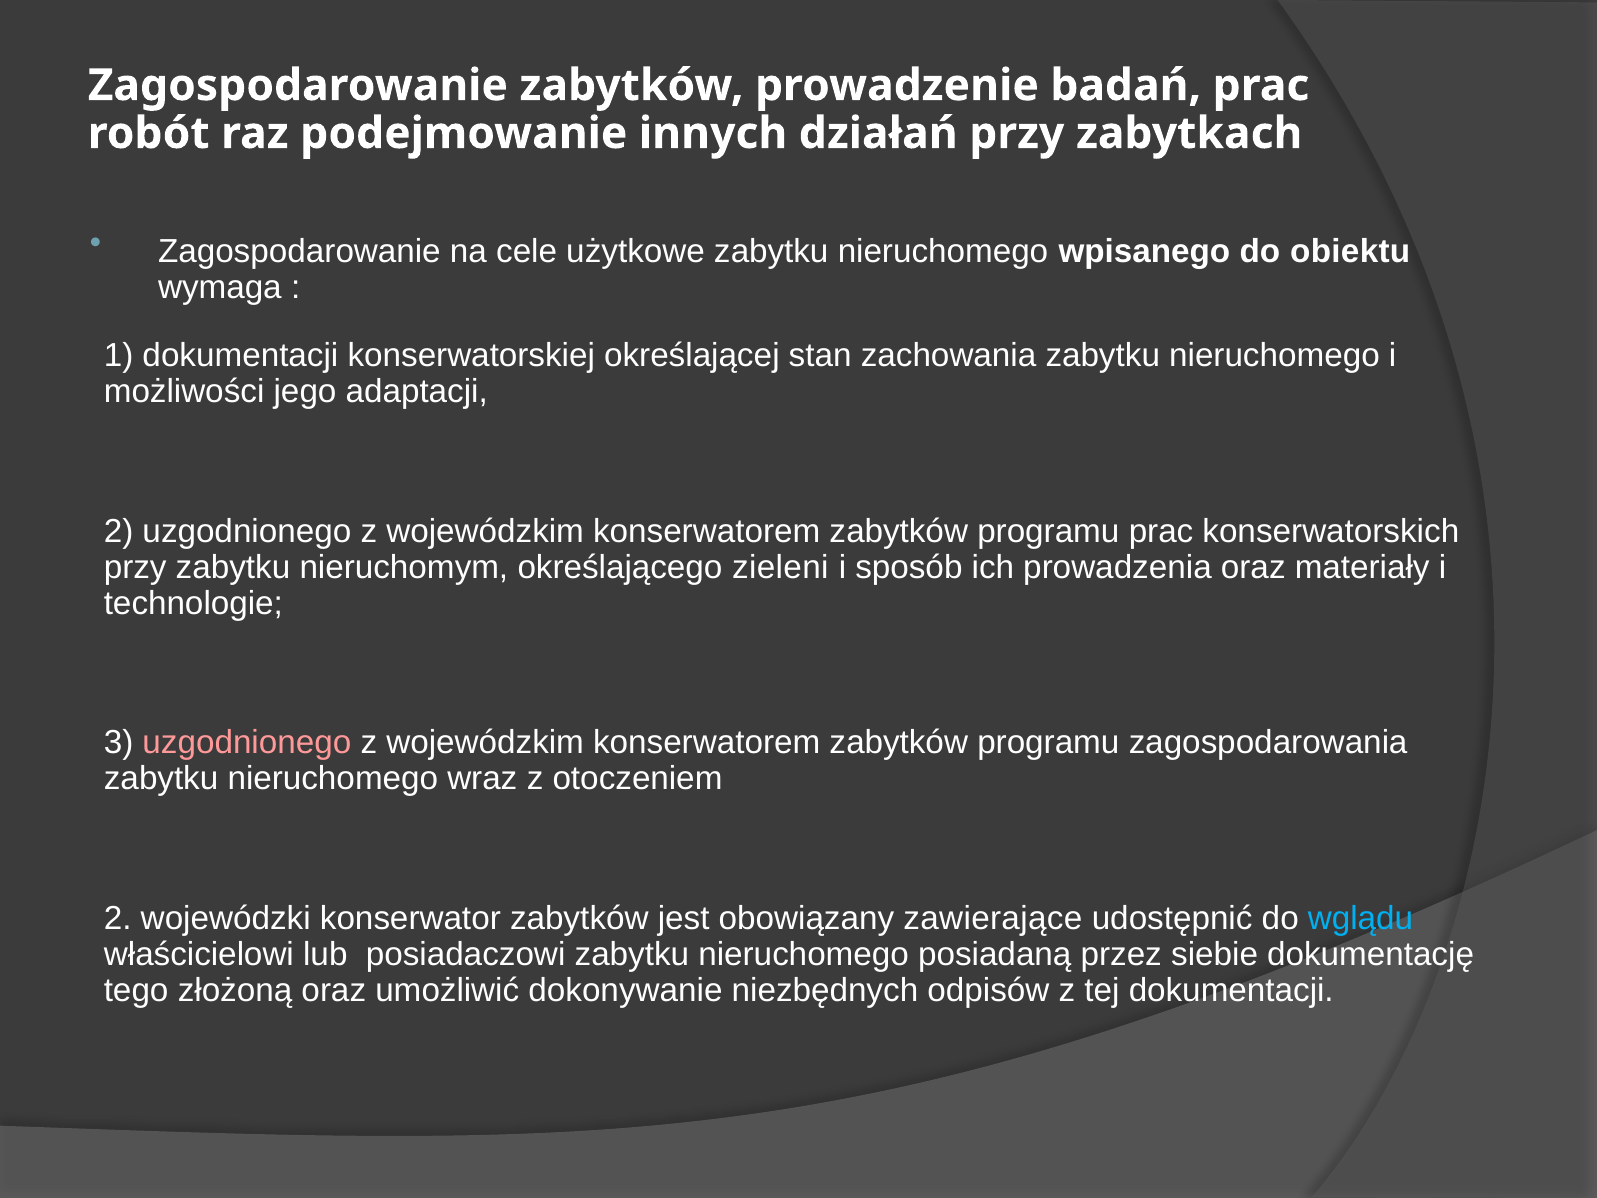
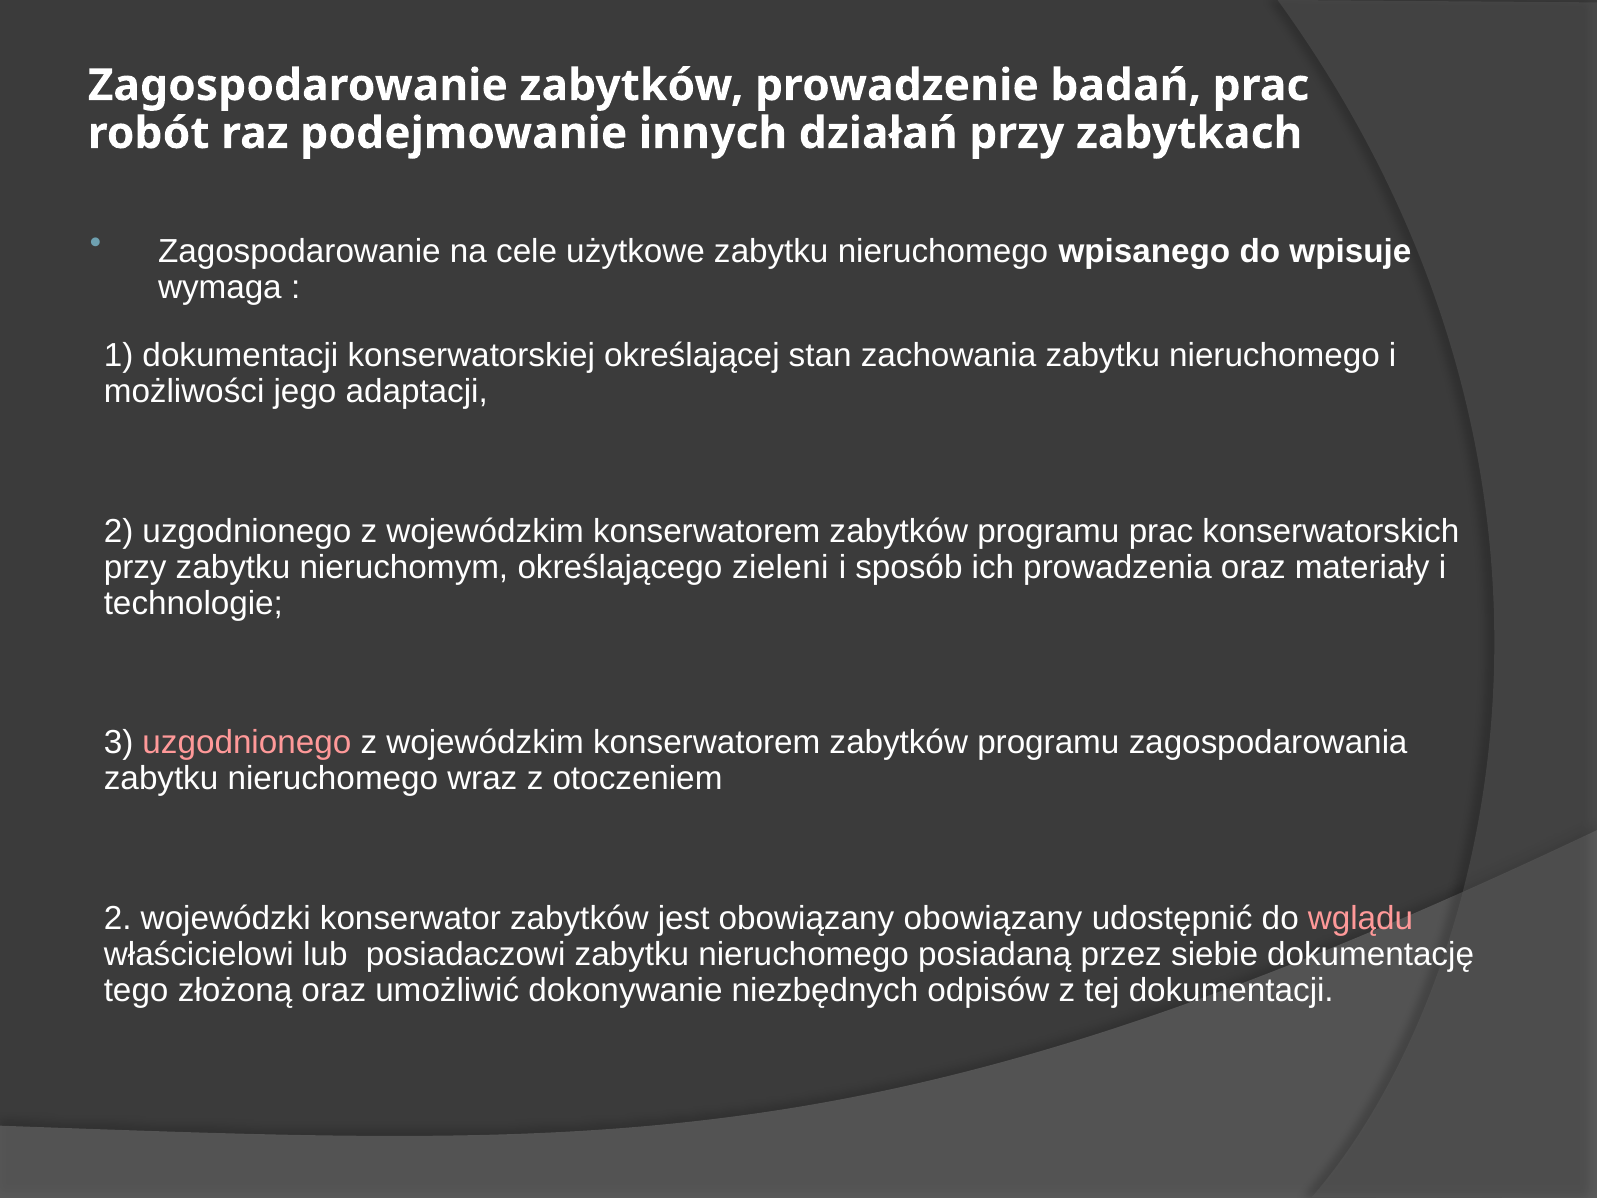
obiektu: obiektu -> wpisuje (1350, 252)
obowiązany zawierające: zawierające -> obowiązany (993, 918)
wglądu colour: light blue -> pink (1360, 918)
